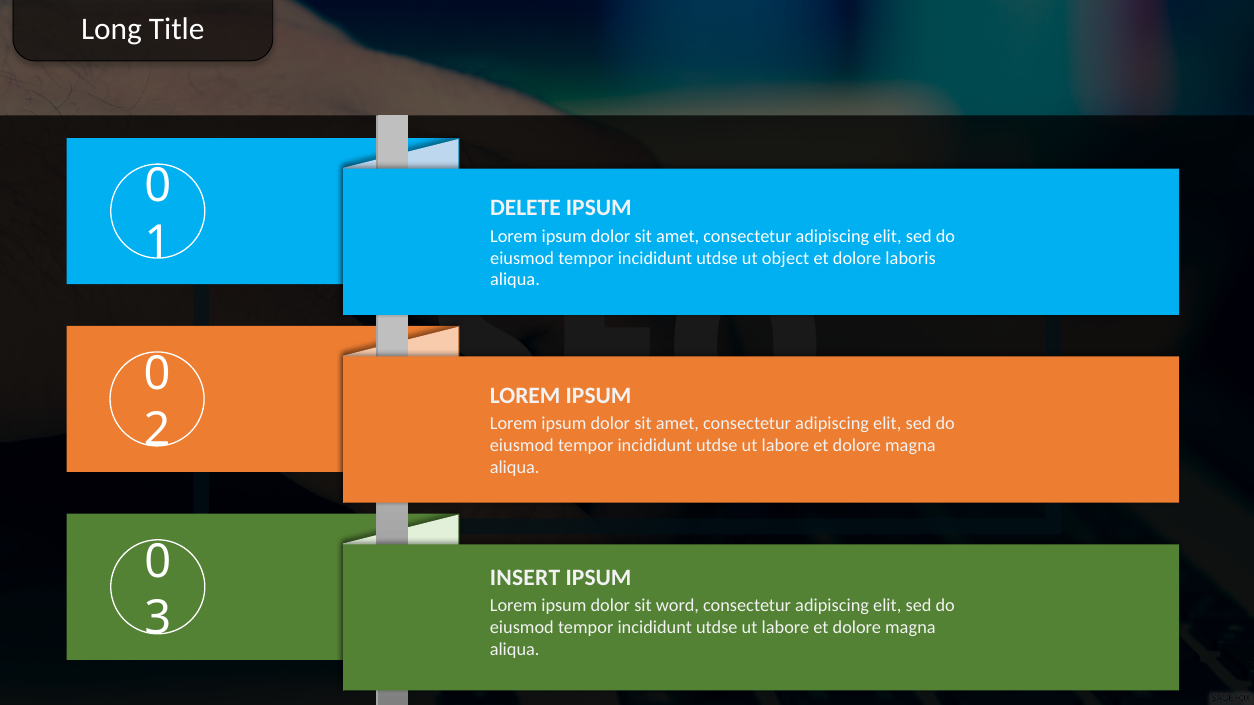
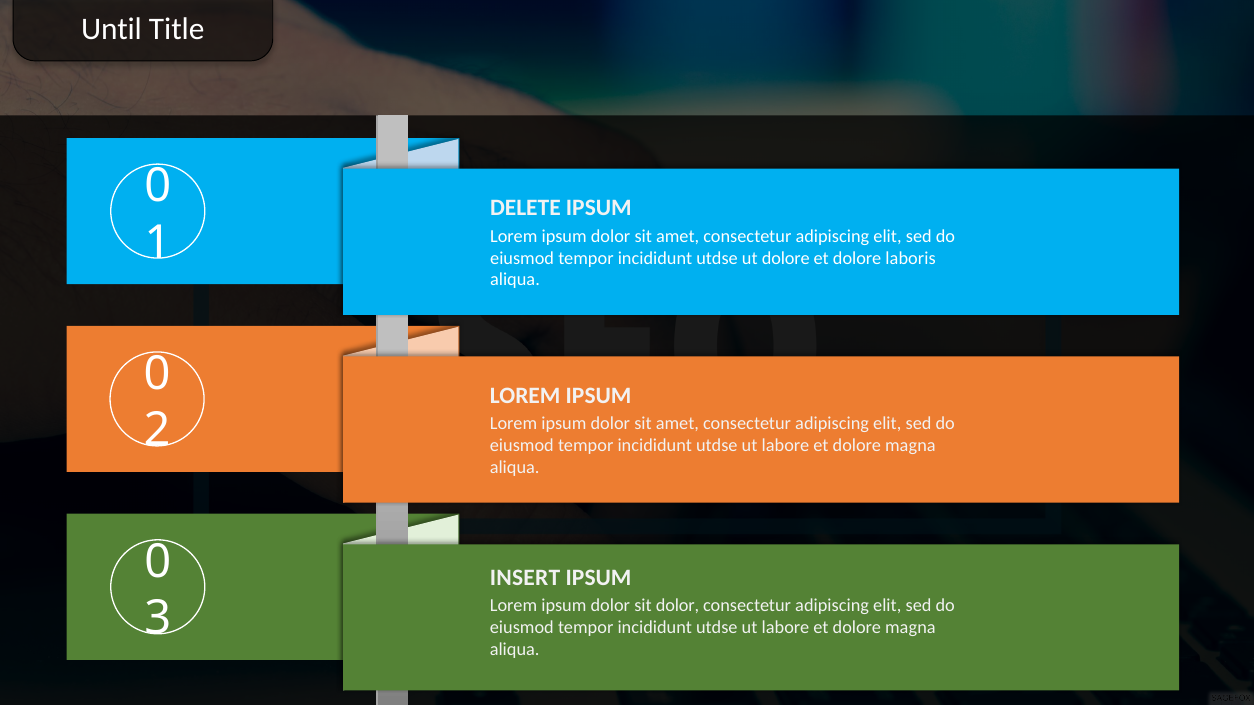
Long: Long -> Until (111, 30)
ut object: object -> dolore (786, 258)
sit word: word -> dolor (678, 606)
